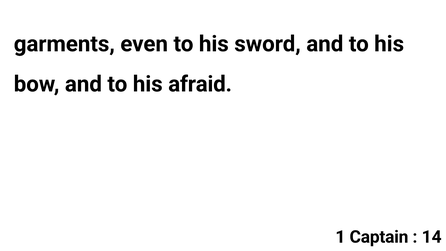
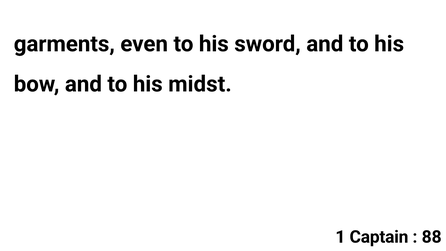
afraid: afraid -> midst (200, 84)
14: 14 -> 88 (432, 237)
